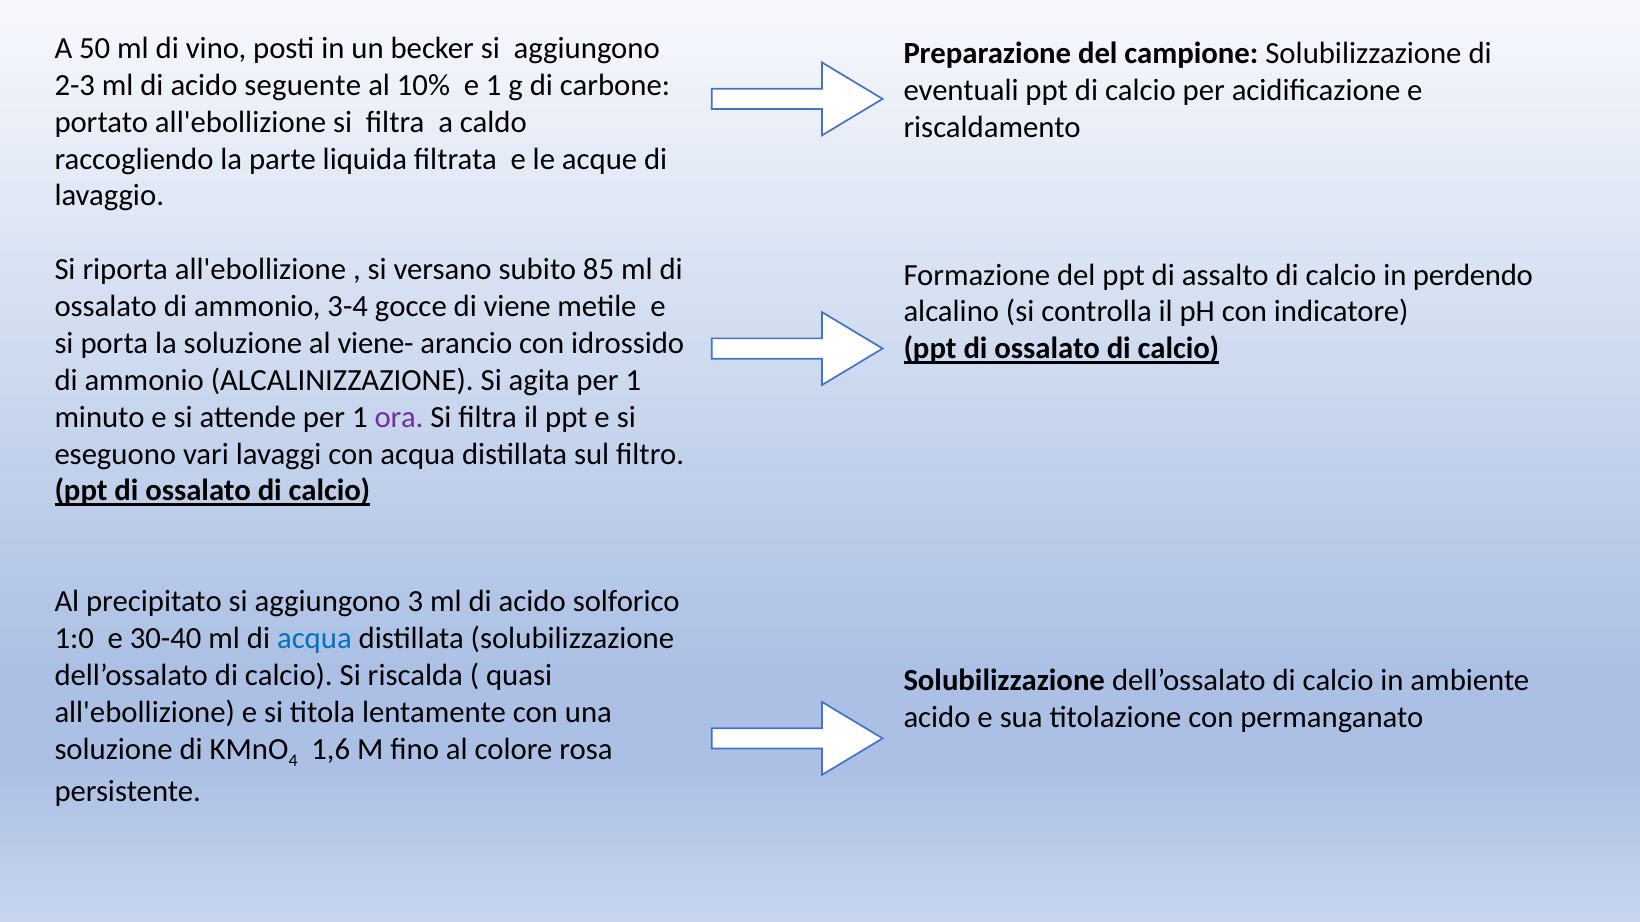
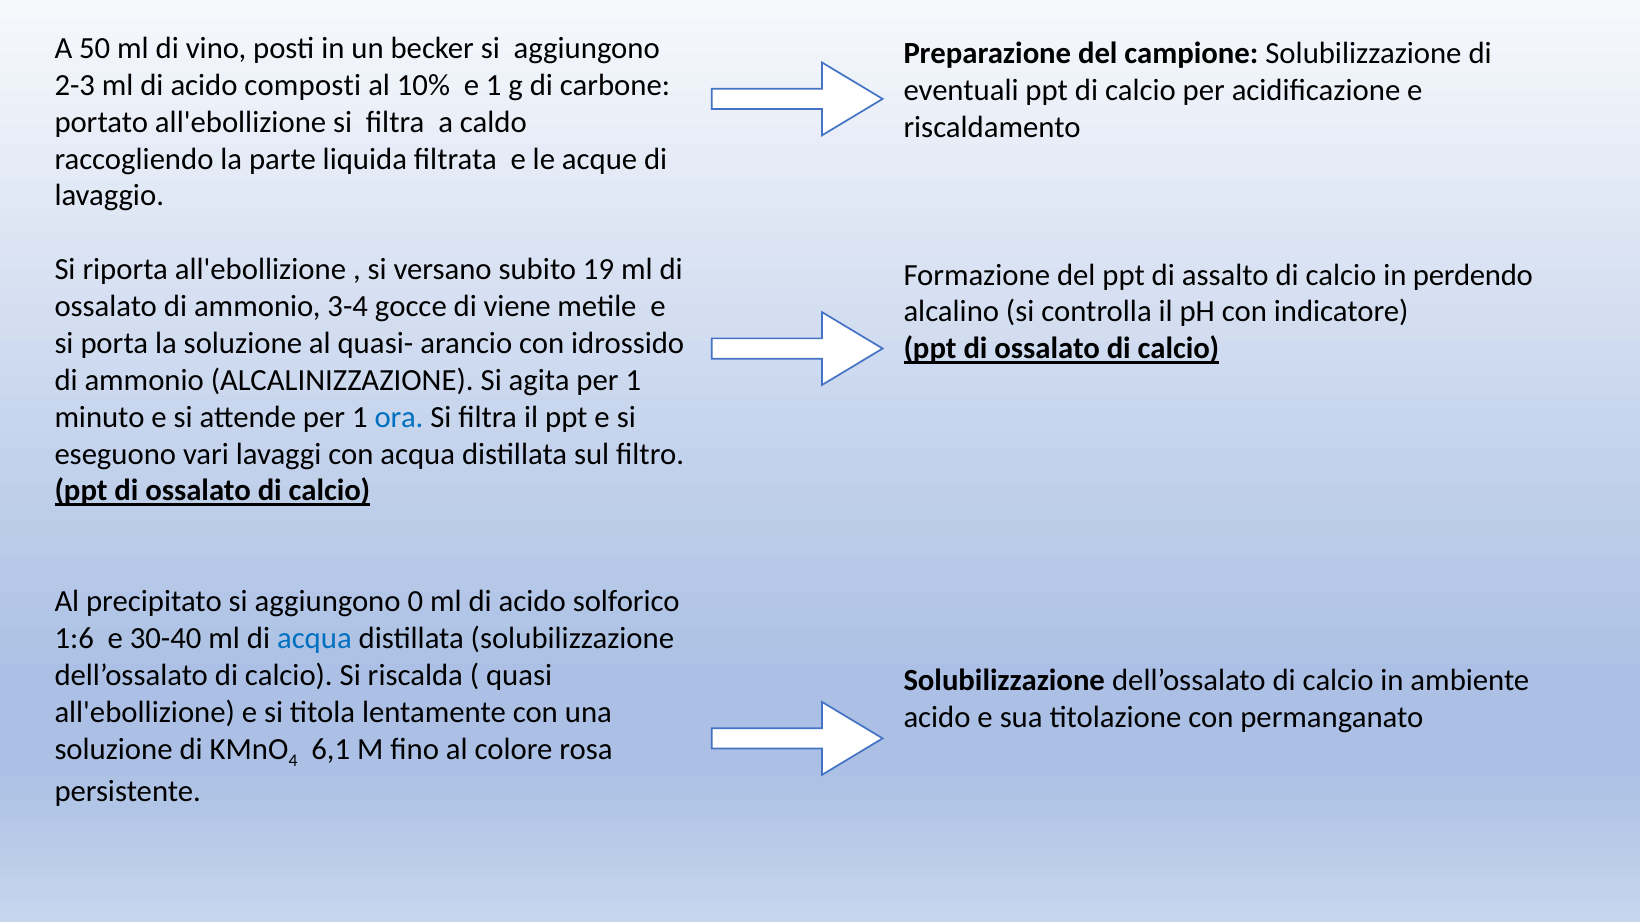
seguente: seguente -> composti (303, 85)
85: 85 -> 19 (599, 270)
viene-: viene- -> quasi- (375, 343)
ora colour: purple -> blue (399, 417)
3: 3 -> 0 (415, 602)
1:0: 1:0 -> 1:6 (74, 639)
1,6: 1,6 -> 6,1 (331, 749)
